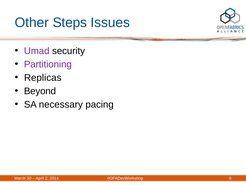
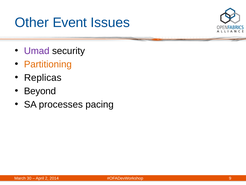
Steps: Steps -> Event (70, 22)
Partitioning colour: purple -> orange (48, 64)
necessary: necessary -> processes (61, 104)
